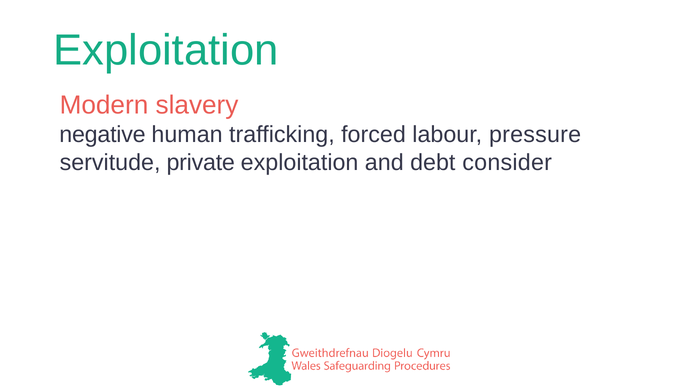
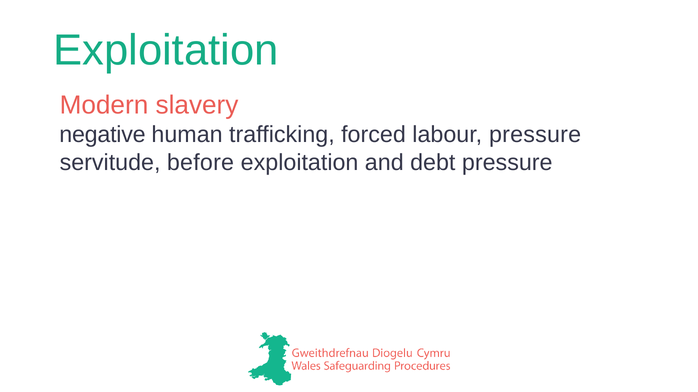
private: private -> before (201, 163)
debt consider: consider -> pressure (507, 163)
